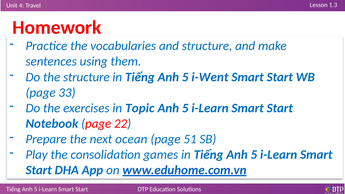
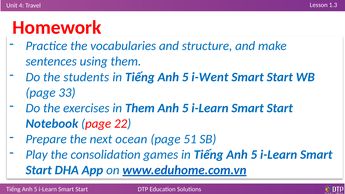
the structure: structure -> students (86, 77)
in Topic: Topic -> Them (140, 108)
